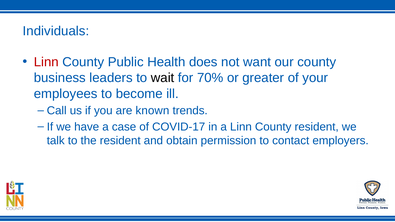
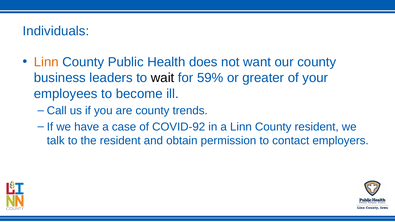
Linn colour: red -> orange (46, 62)
70%: 70% -> 59% (210, 78)
are known: known -> county (152, 111)
COVID-17: COVID-17 -> COVID-92 (179, 127)
